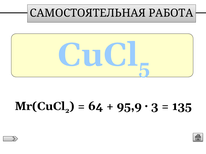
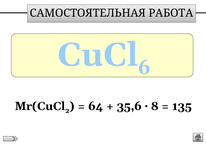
5: 5 -> 6 (144, 68)
95,9: 95,9 -> 35,6 (129, 107)
3: 3 -> 8 (155, 107)
